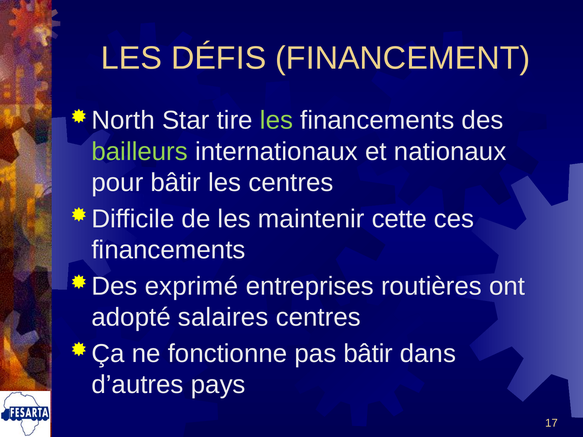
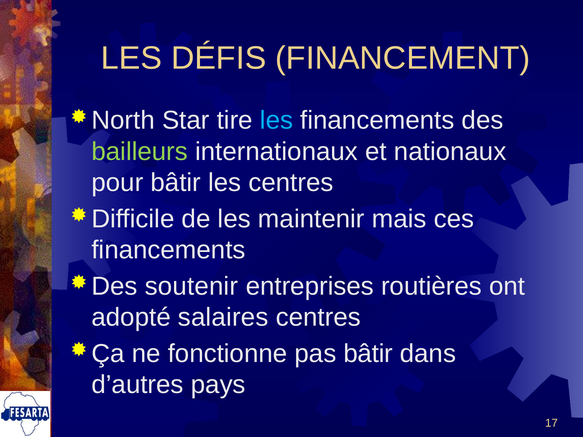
les colour: light green -> light blue (276, 120)
cette: cette -> mais (399, 219)
exprimé: exprimé -> soutenir (191, 286)
